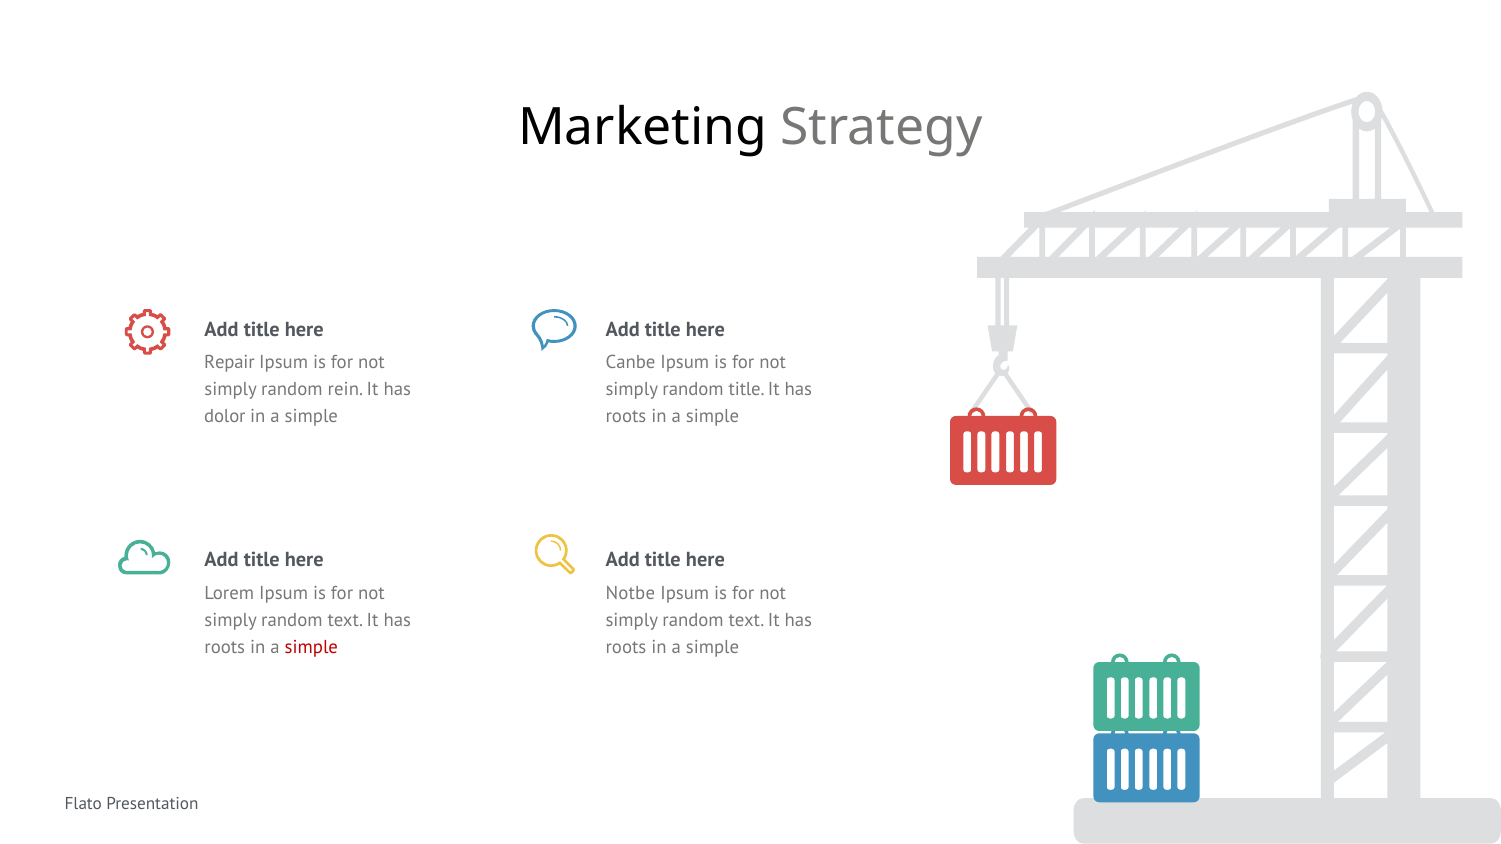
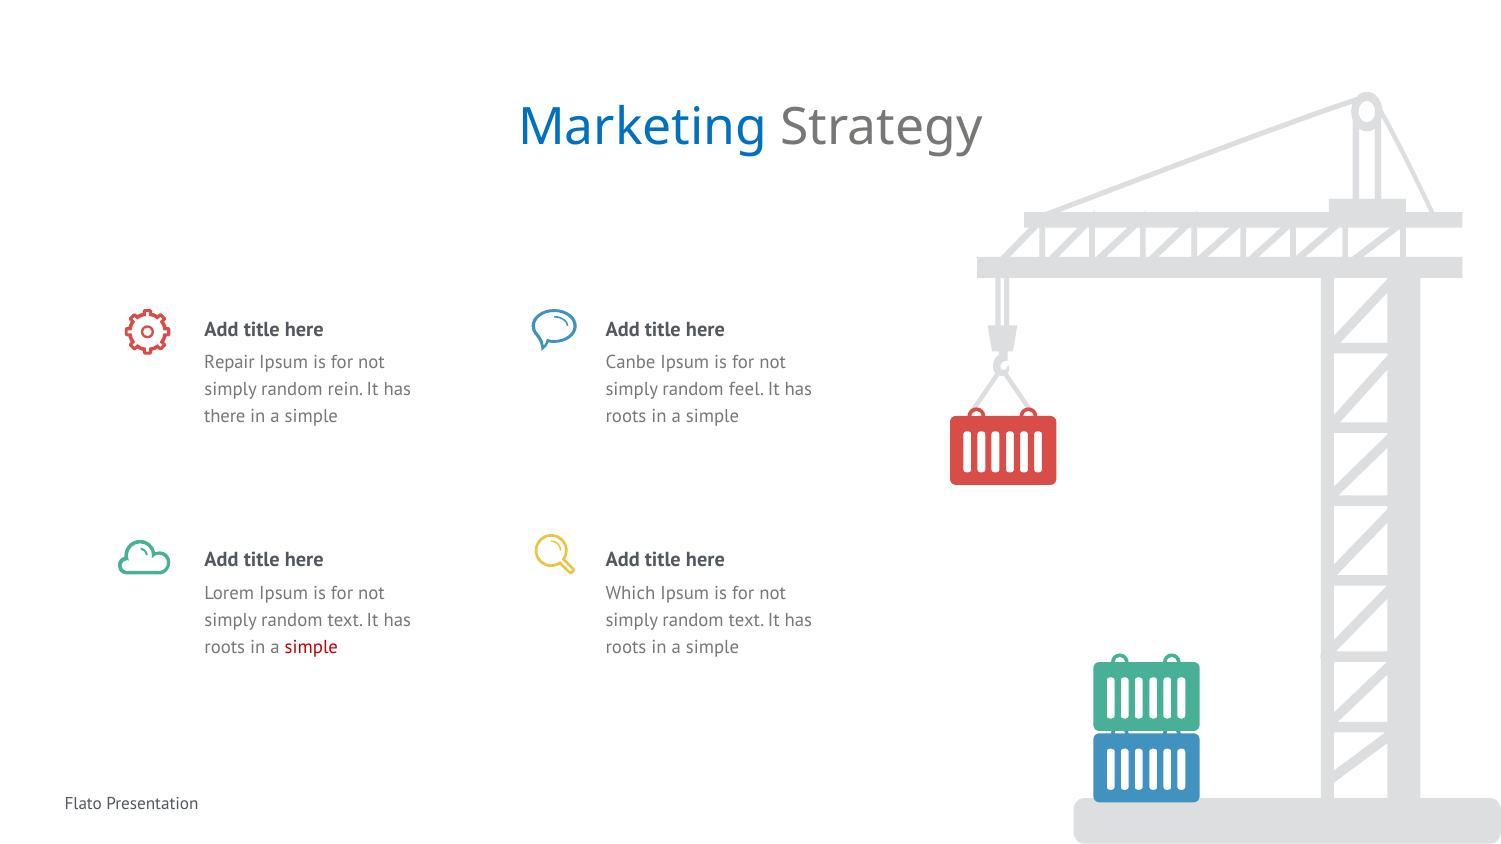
Marketing colour: black -> blue (643, 127)
random title: title -> feel (746, 389)
dolor: dolor -> there (225, 416)
Notbe: Notbe -> Which (630, 593)
